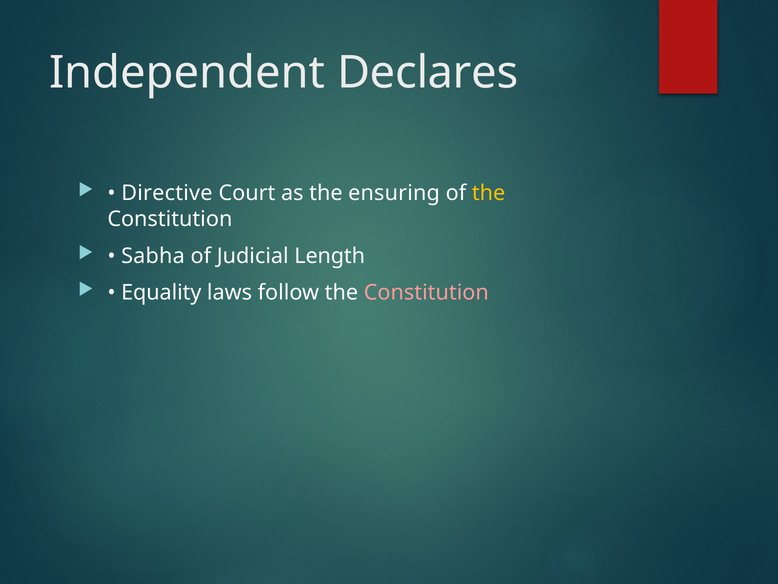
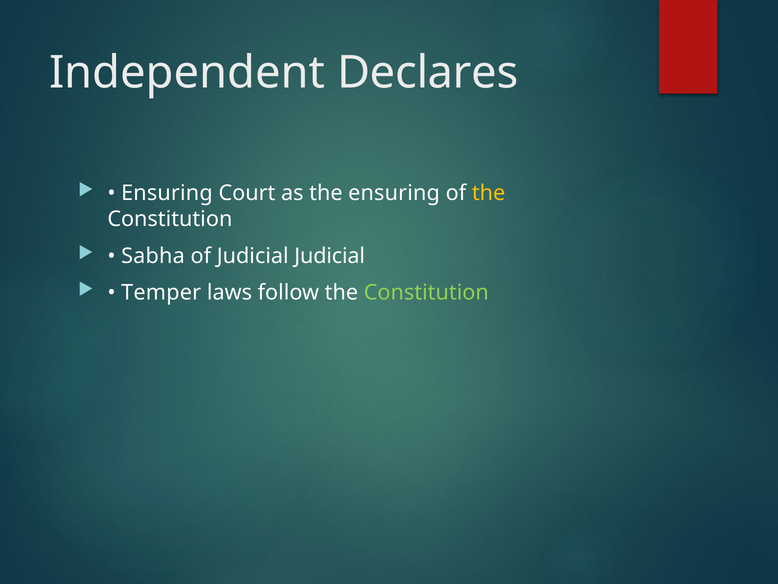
Directive: Directive -> Ensuring (167, 193)
Judicial Length: Length -> Judicial (330, 256)
Equality: Equality -> Temper (161, 293)
Constitution colour: pink -> light green (426, 293)
